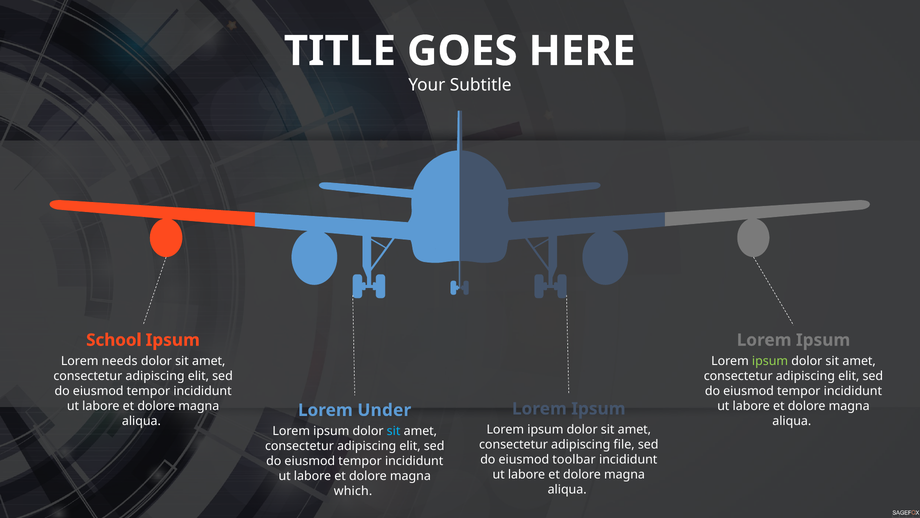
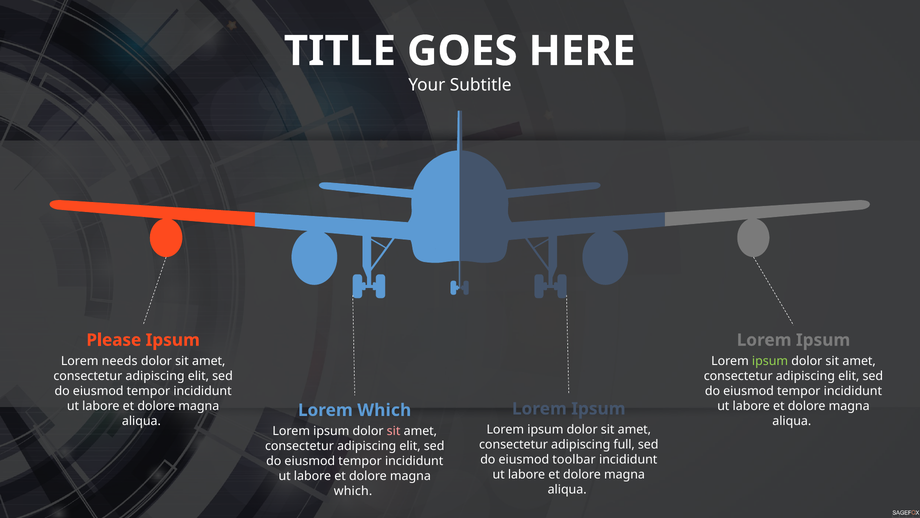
School: School -> Please (114, 340)
Lorem Under: Under -> Which (384, 410)
sit colour: light blue -> pink (394, 431)
file: file -> full (624, 444)
